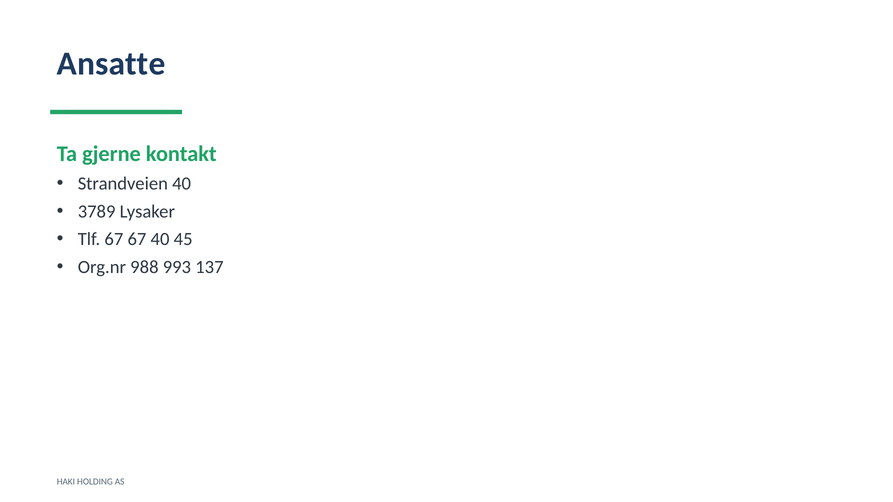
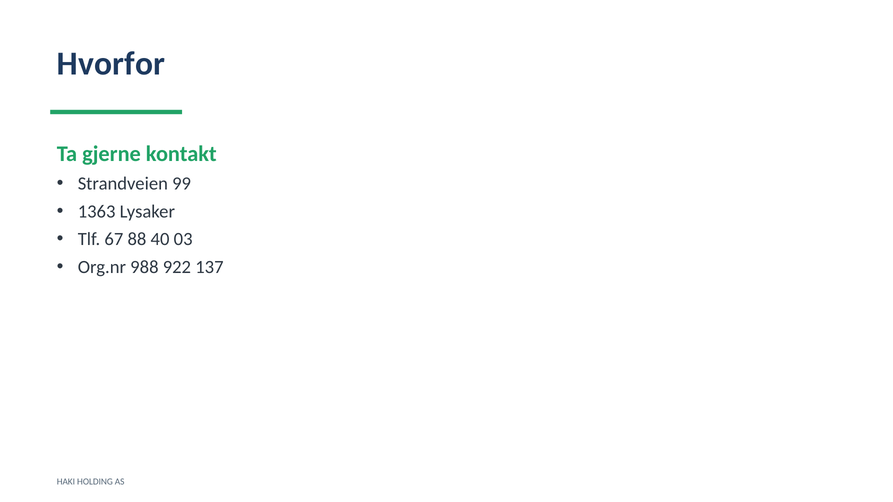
Ansatte: Ansatte -> Hvorfor (111, 64)
Strandveien 40: 40 -> 99 (182, 184)
3789: 3789 -> 1363 (97, 212)
67 67: 67 -> 88 (137, 239)
45: 45 -> 03 (183, 239)
993: 993 -> 922 (177, 267)
